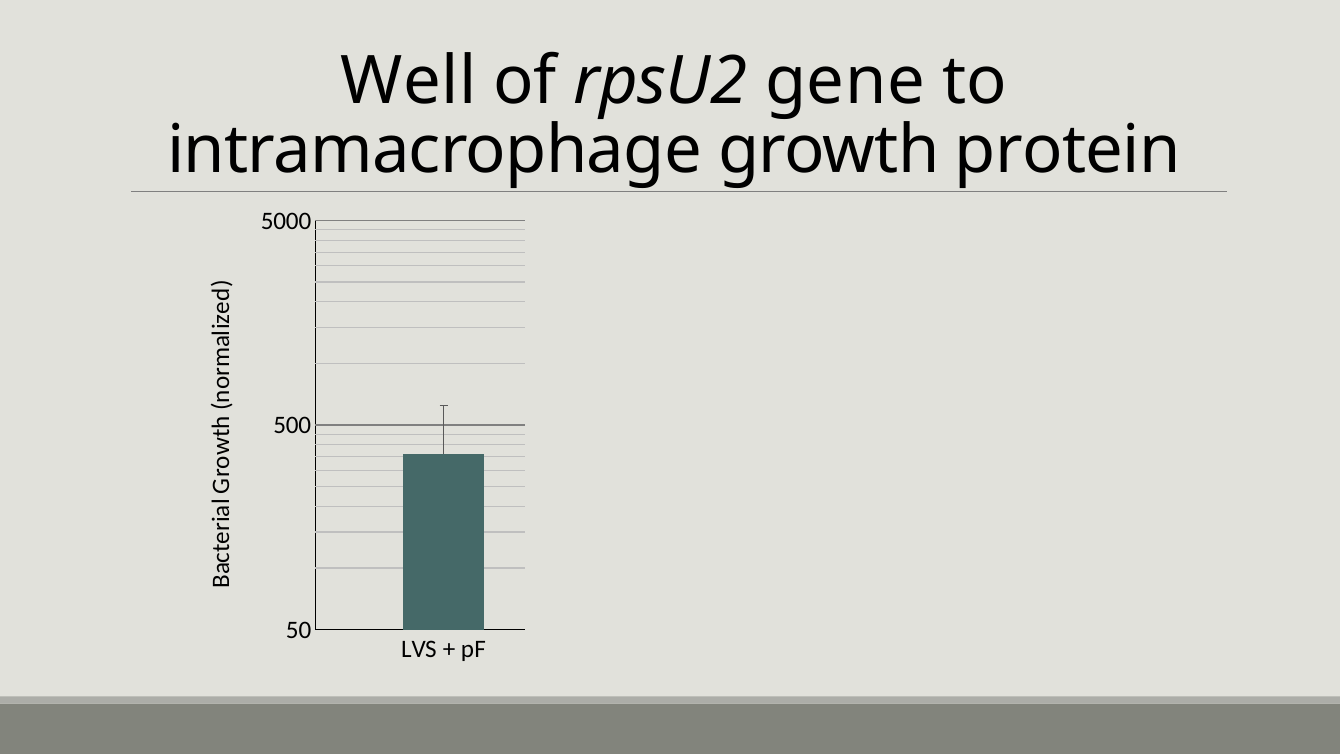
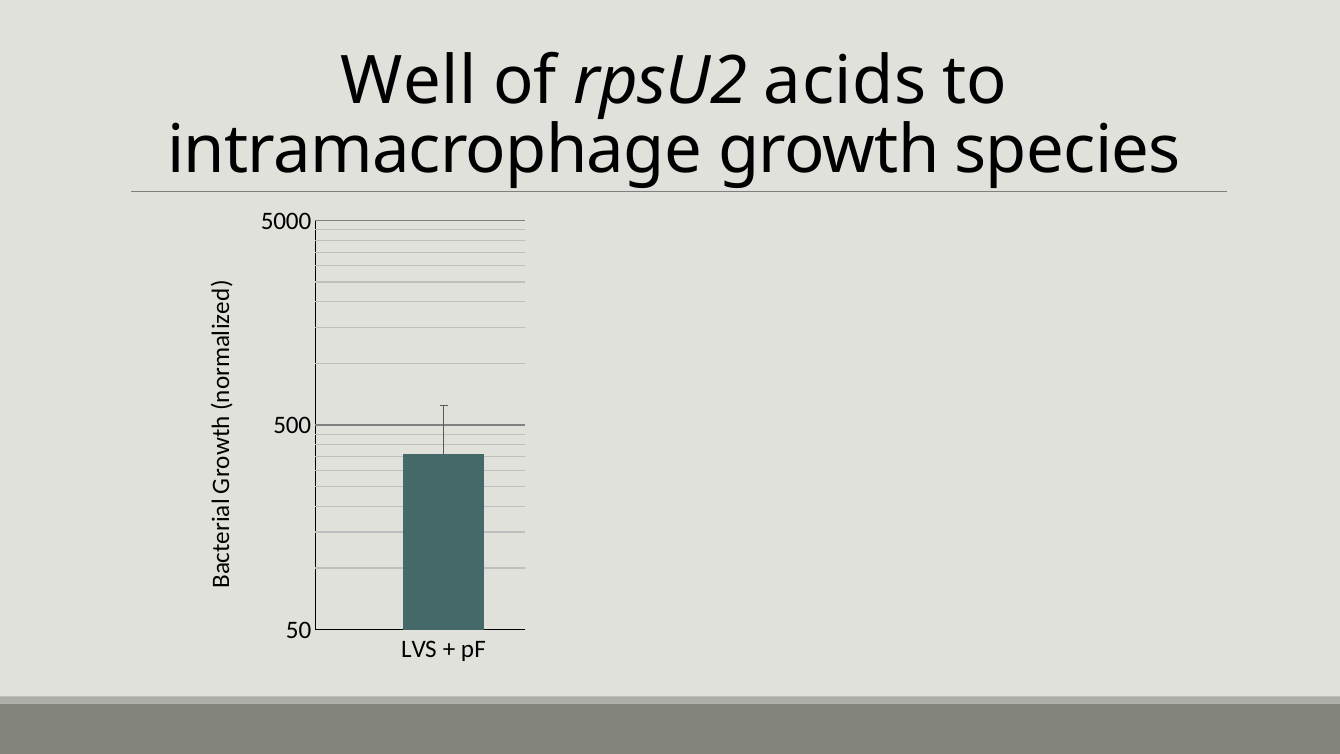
gene: gene -> acids (845, 82)
protein: protein -> species (1068, 150)
